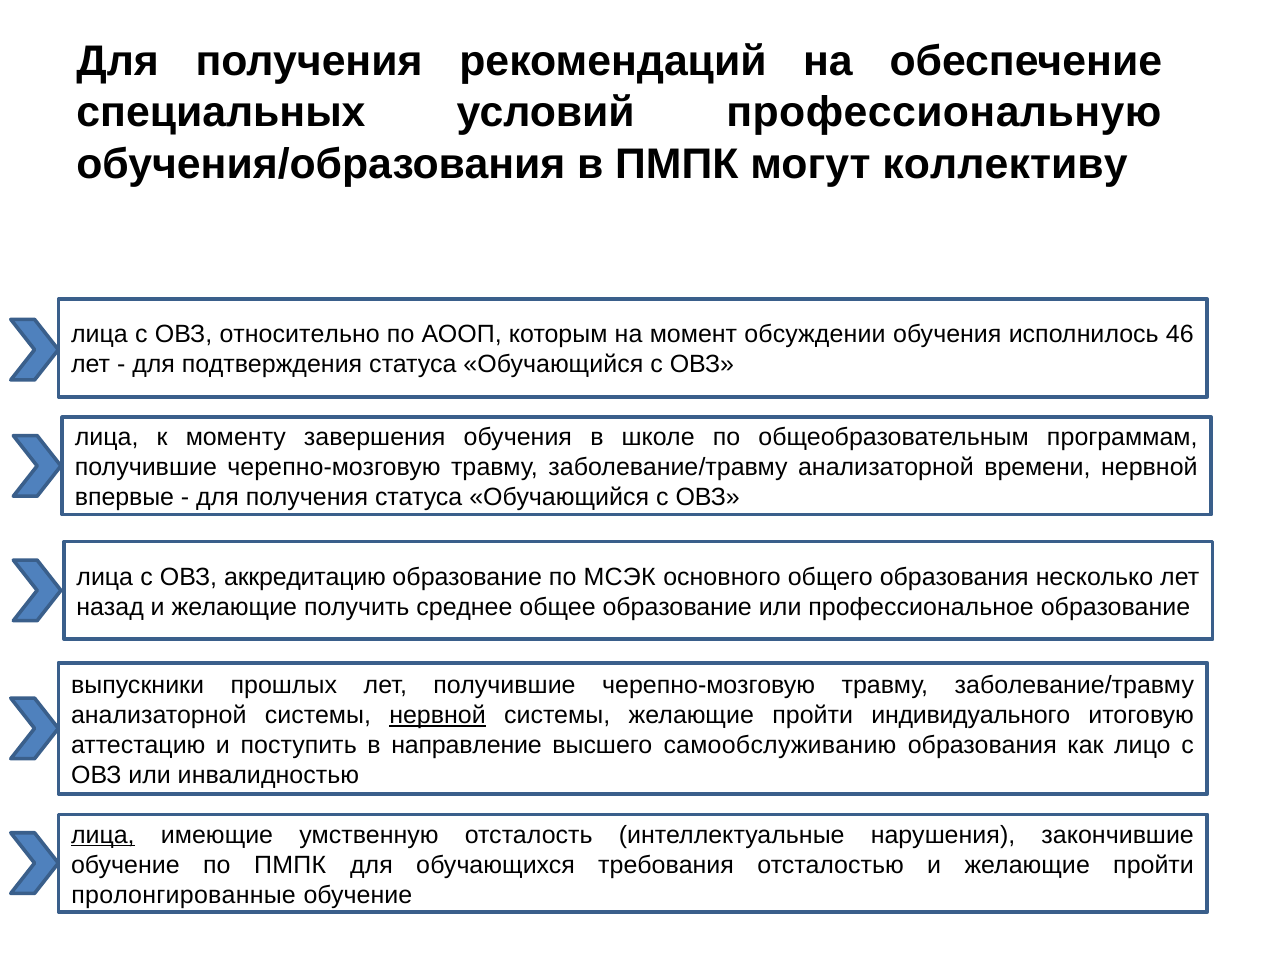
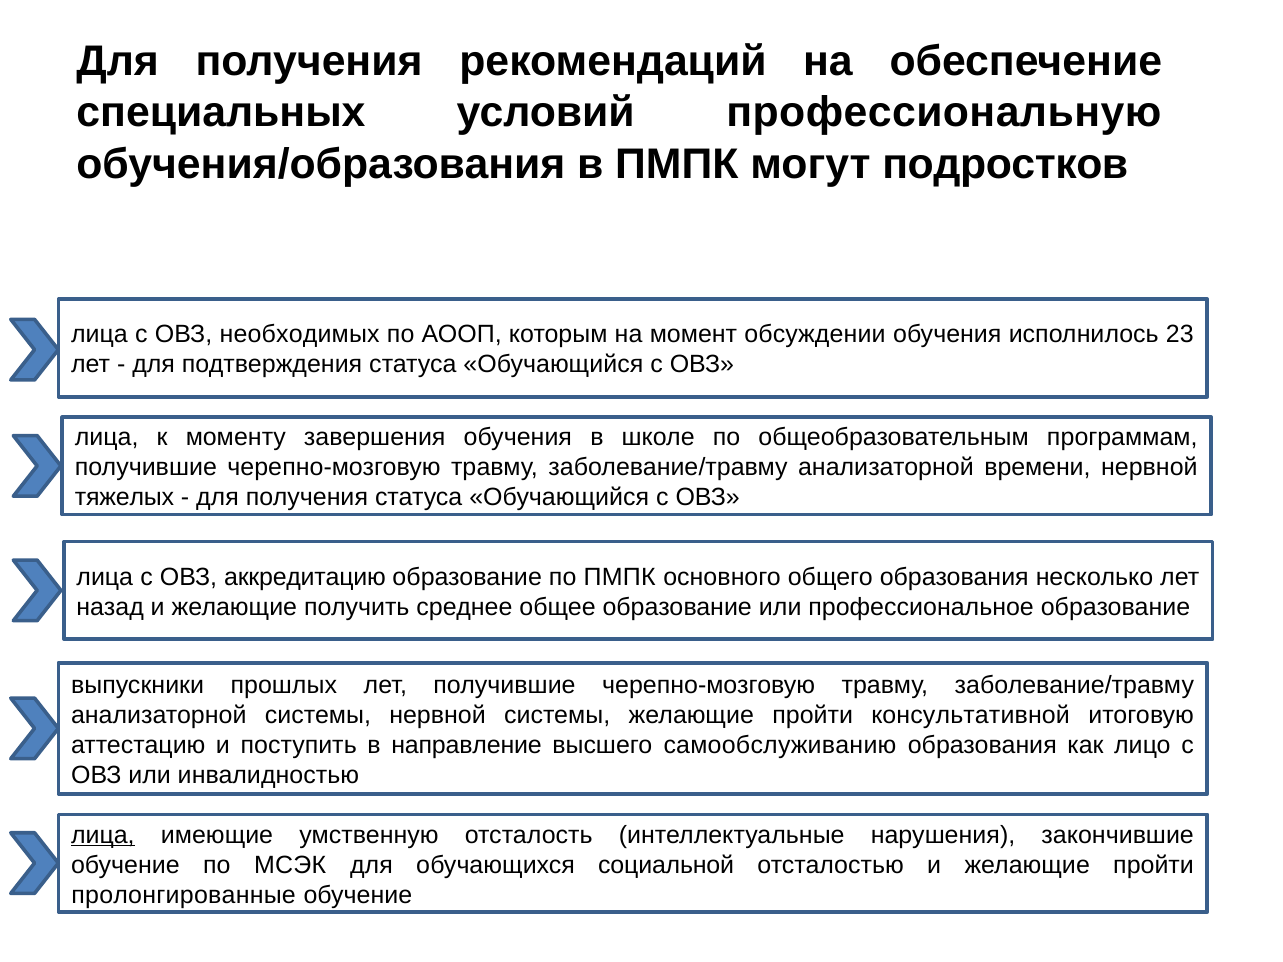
коллективу: коллективу -> подростков (1005, 164)
относительно: относительно -> необходимых (300, 335)
46: 46 -> 23 (1180, 335)
впервые: впервые -> тяжелых (125, 498)
по МСЭК: МСЭК -> ПМПК (620, 577)
нервной underline: present -> none (438, 715)
индивидуального: индивидуального -> консультативной (971, 715)
по ПМПК: ПМПК -> МСЭК (290, 865)
требования: требования -> социальной (666, 865)
